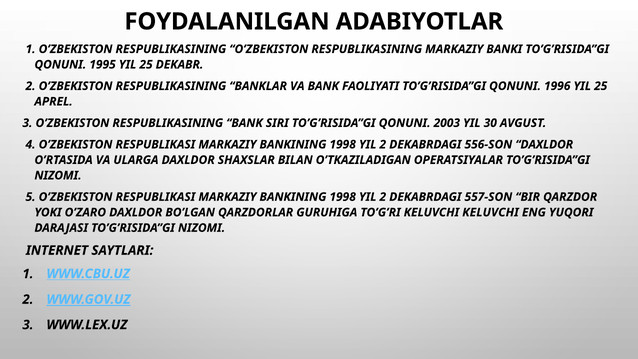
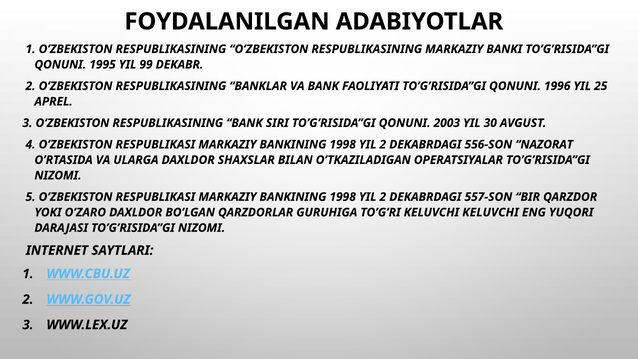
1995 YIL 25: 25 -> 99 (146, 65)
556-SON DAXLDOR: DAXLDOR -> NAZORAT (544, 144)
